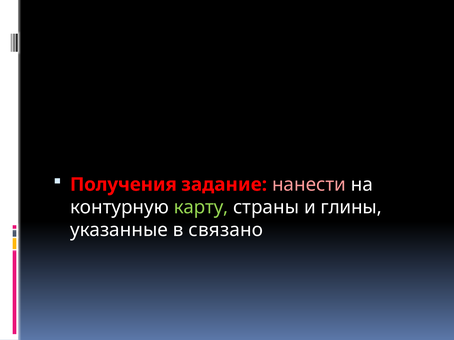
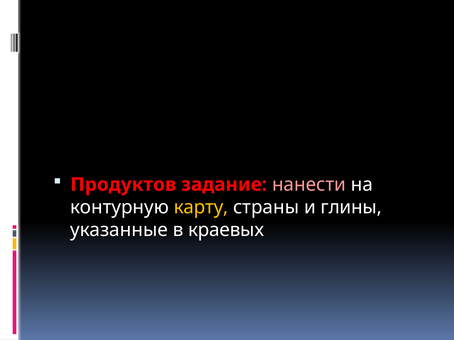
Получения: Получения -> Продуктов (123, 185)
карту colour: light green -> yellow (201, 207)
связано: связано -> краевых (226, 230)
